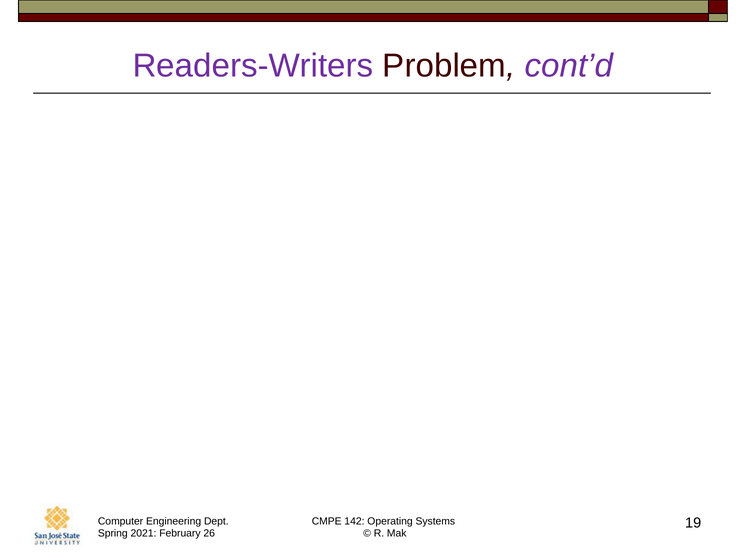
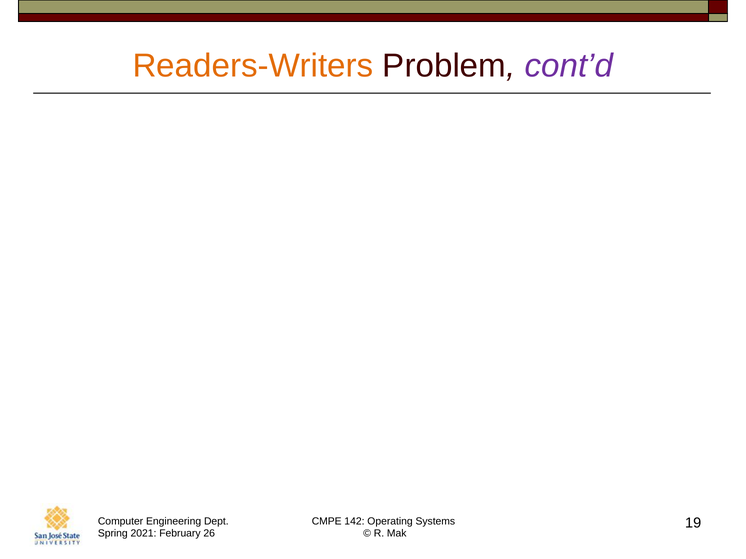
Readers-Writers colour: purple -> orange (253, 66)
